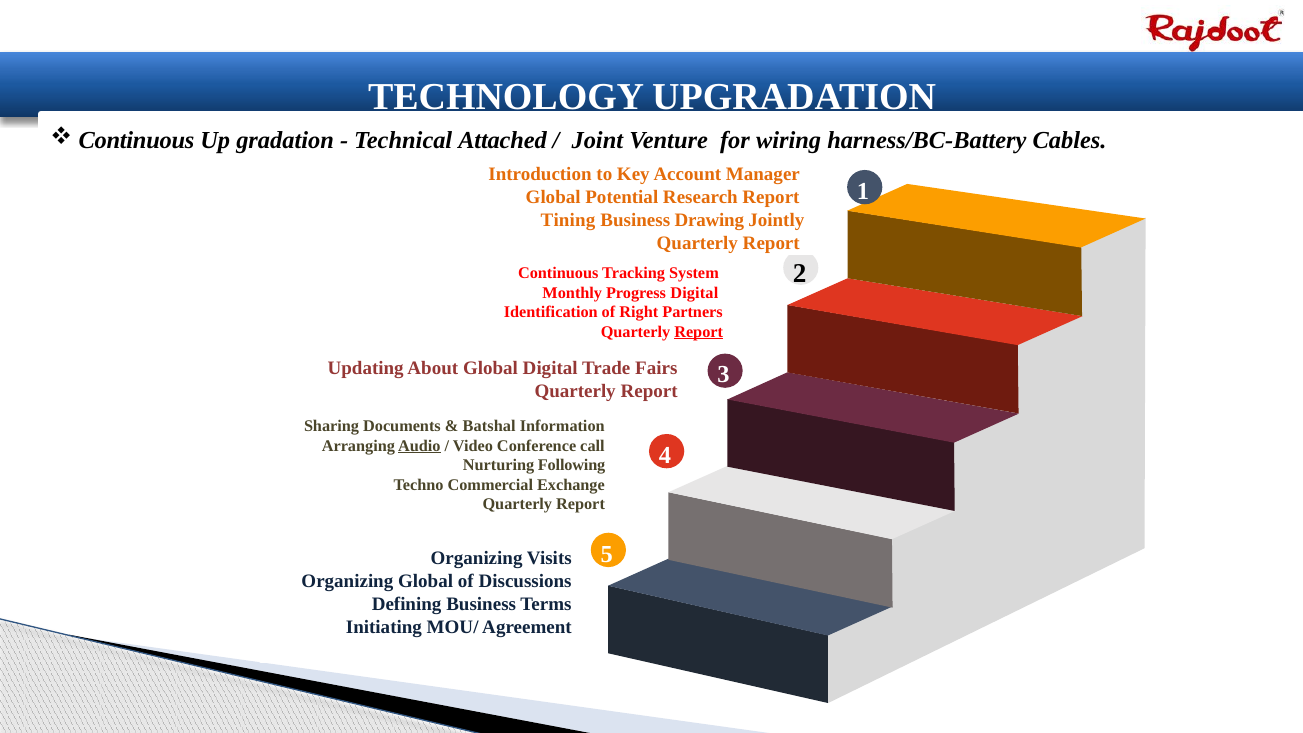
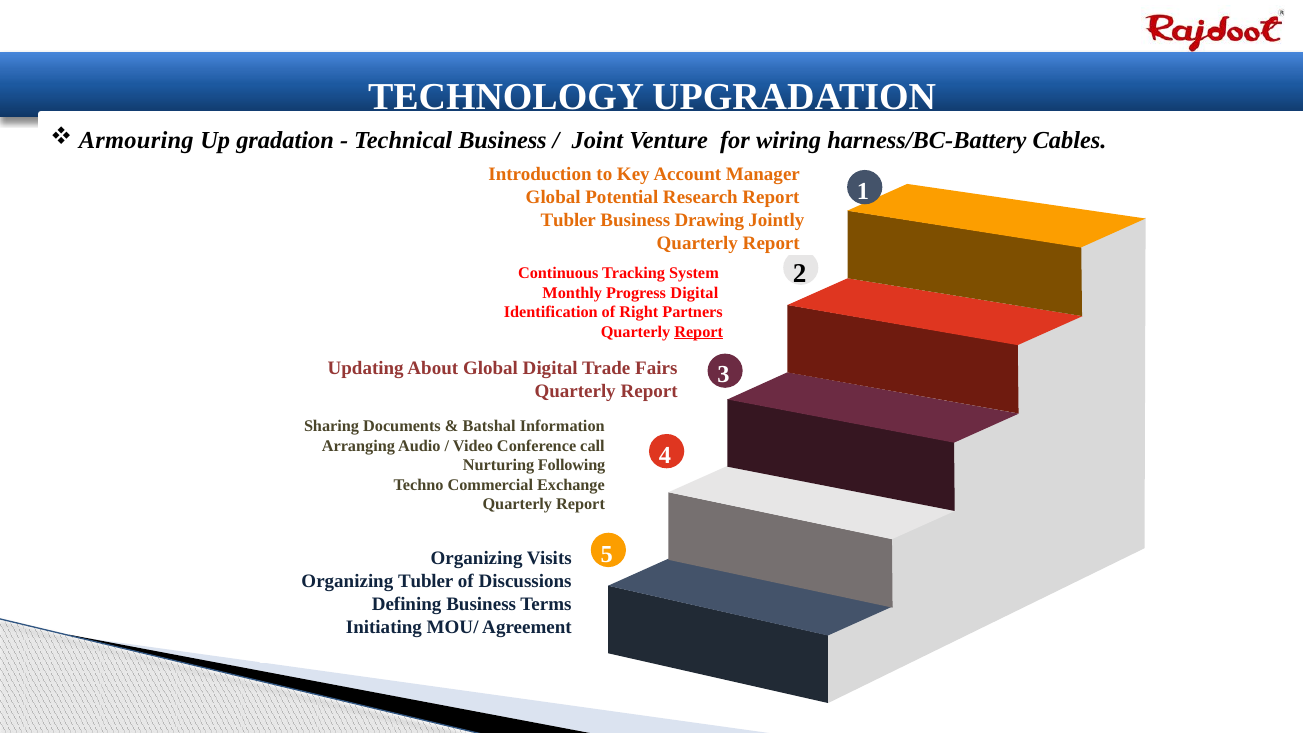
Continuous: Continuous -> Armouring (136, 140)
Technical Attached: Attached -> Business (503, 140)
Tining: Tining -> Tubler (568, 220)
Audio underline: present -> none (419, 446)
Organizing Global: Global -> Tubler (426, 581)
